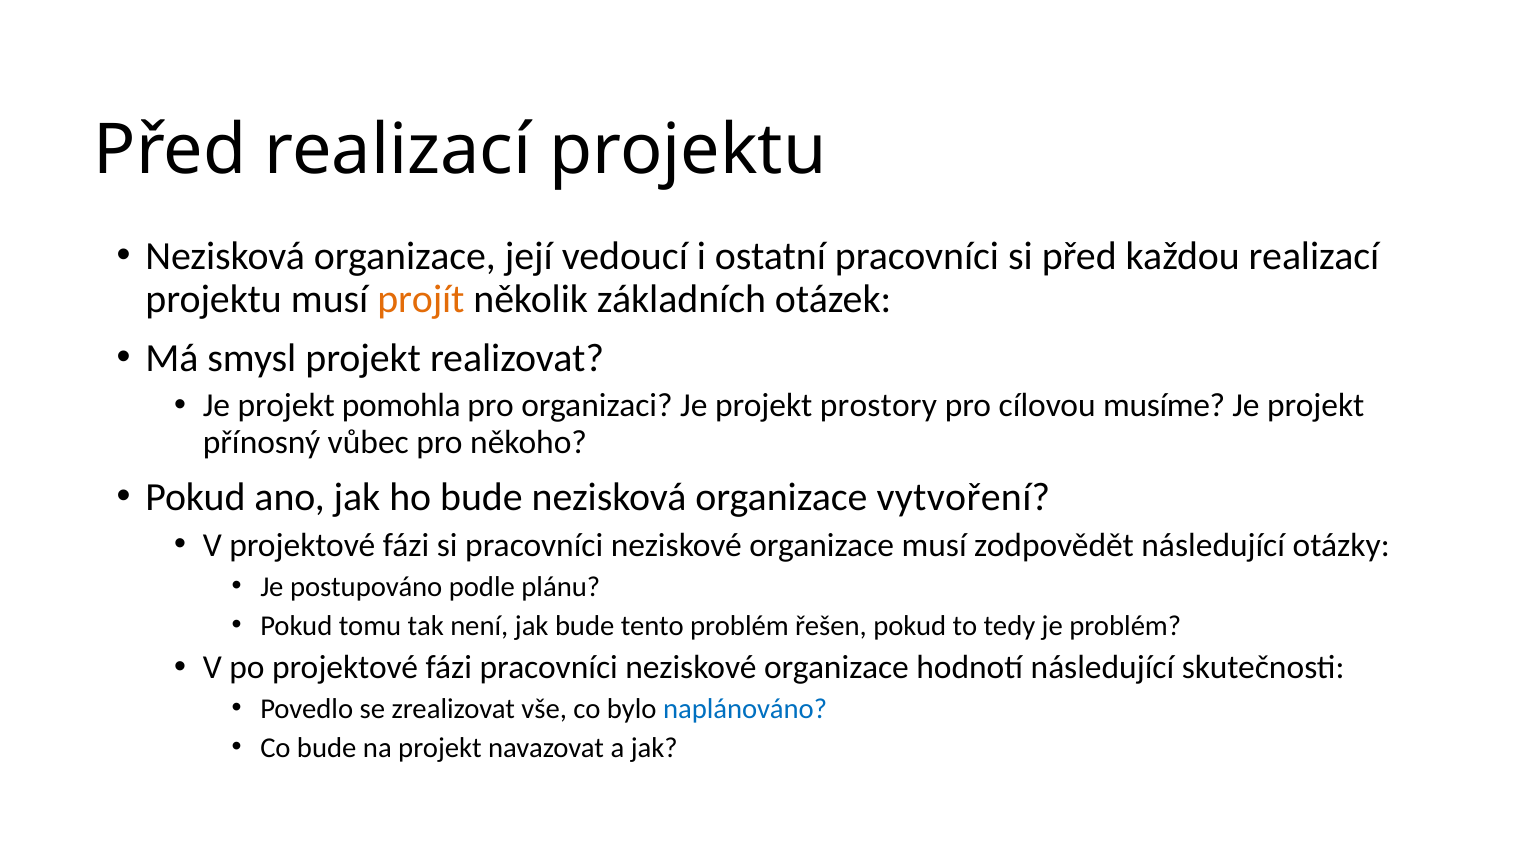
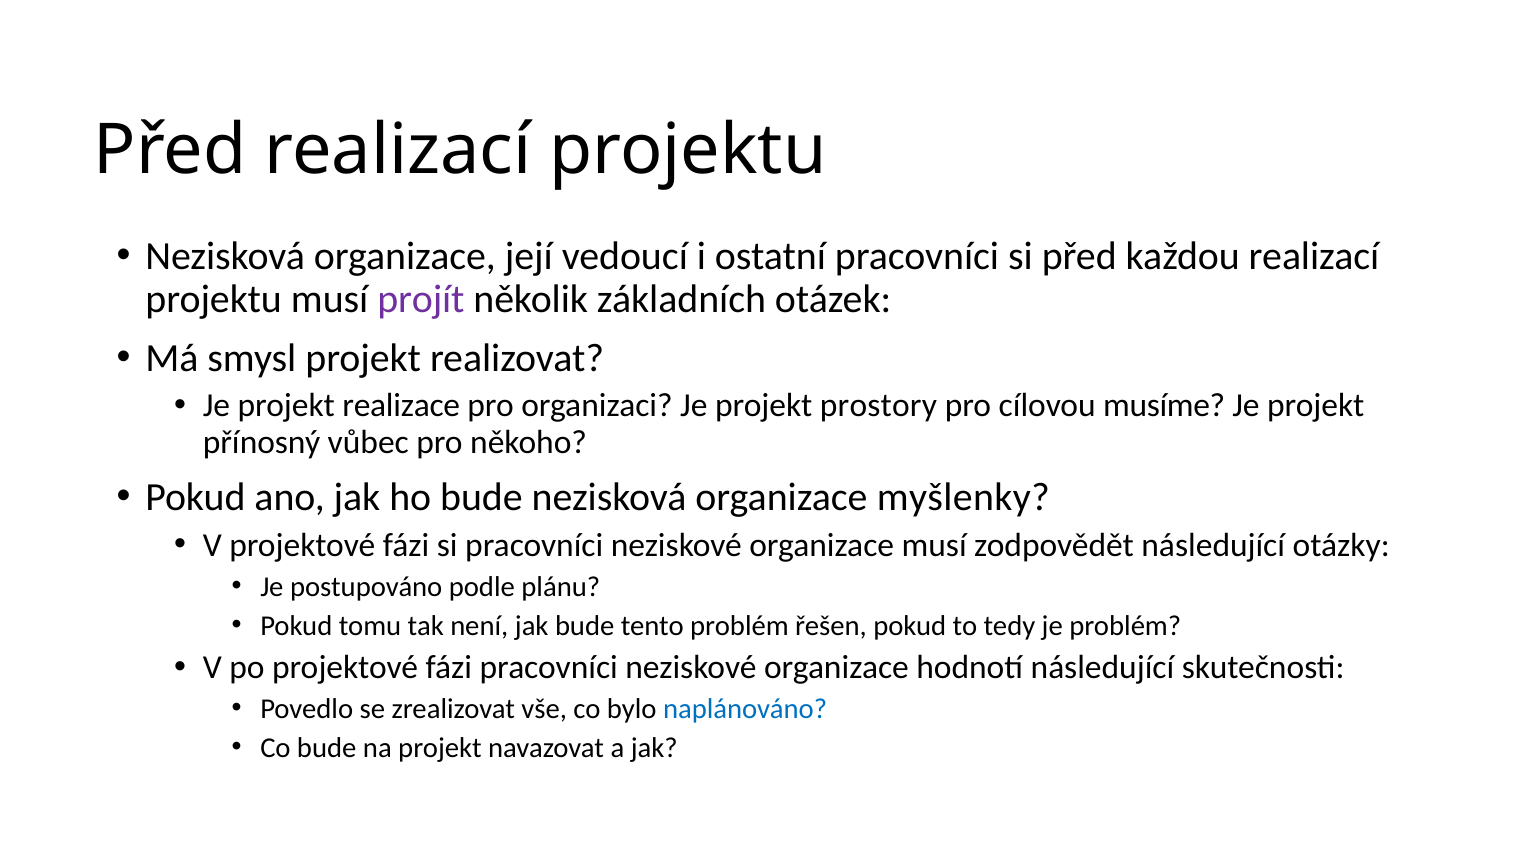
projít colour: orange -> purple (421, 299)
pomohla: pomohla -> realizace (401, 406)
vytvoření: vytvoření -> myšlenky (963, 498)
